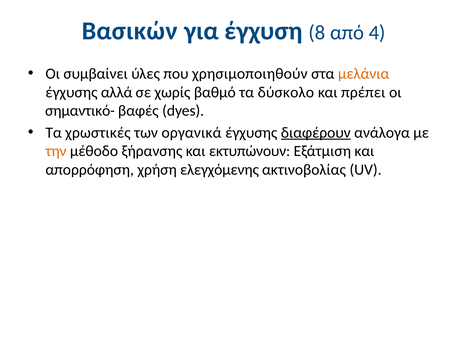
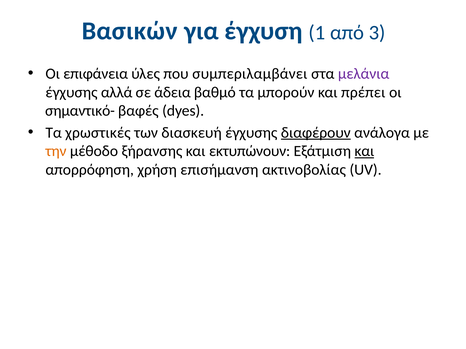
8: 8 -> 1 (317, 33)
4: 4 -> 3 (377, 33)
συμβαίνει: συμβαίνει -> επιφάνεια (96, 74)
χρησιμοποιηθούν: χρησιμοποιηθούν -> συμπεριλαμβάνει (250, 74)
μελάνια colour: orange -> purple (364, 74)
χωρίς: χωρίς -> άδεια (173, 92)
δύσκολο: δύσκολο -> μπορούν (286, 92)
οργανικά: οργανικά -> διασκευή (192, 133)
και underline: none -> present (364, 151)
ελεγχόμενης: ελεγχόμενης -> επισήμανση (219, 170)
